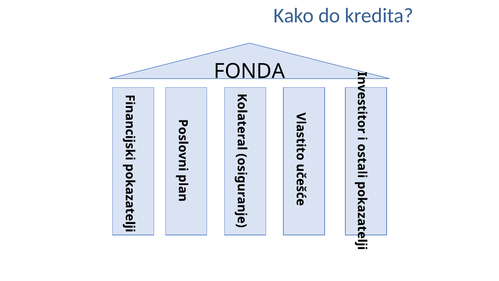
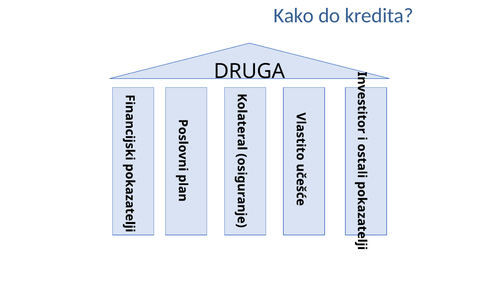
FONDA: FONDA -> DRUGA (250, 71)
